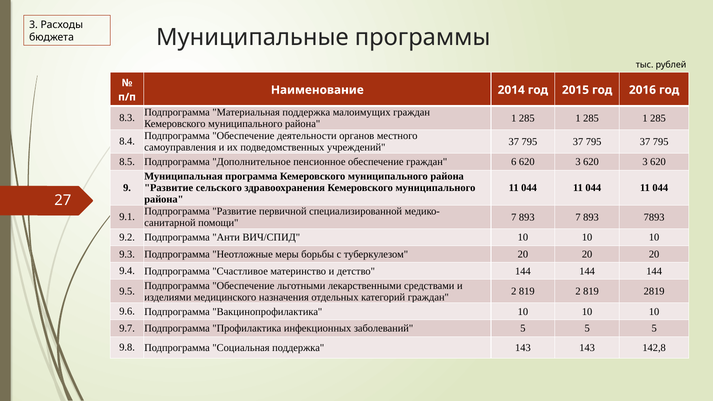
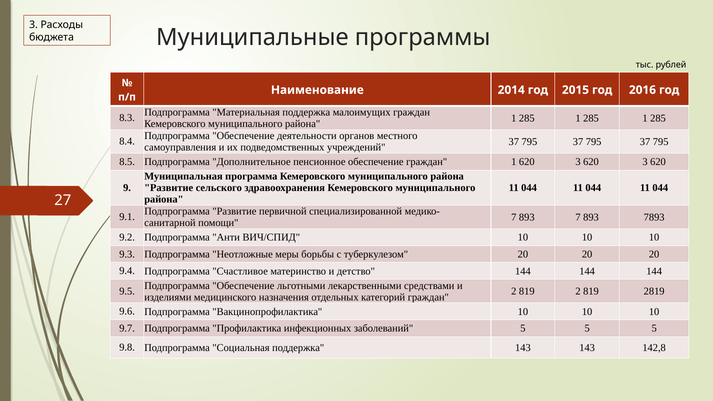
граждан 6: 6 -> 1 (514, 162)
